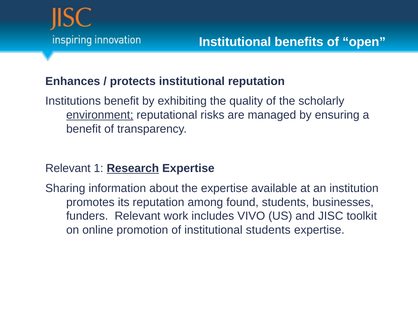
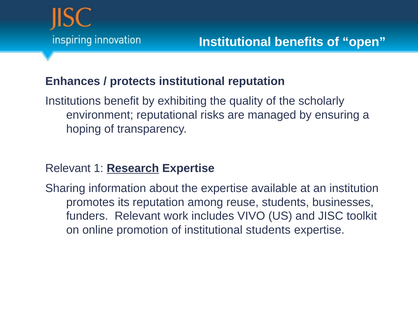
environment underline: present -> none (100, 115)
benefit: benefit -> hoping (84, 129)
found: found -> reuse (243, 202)
